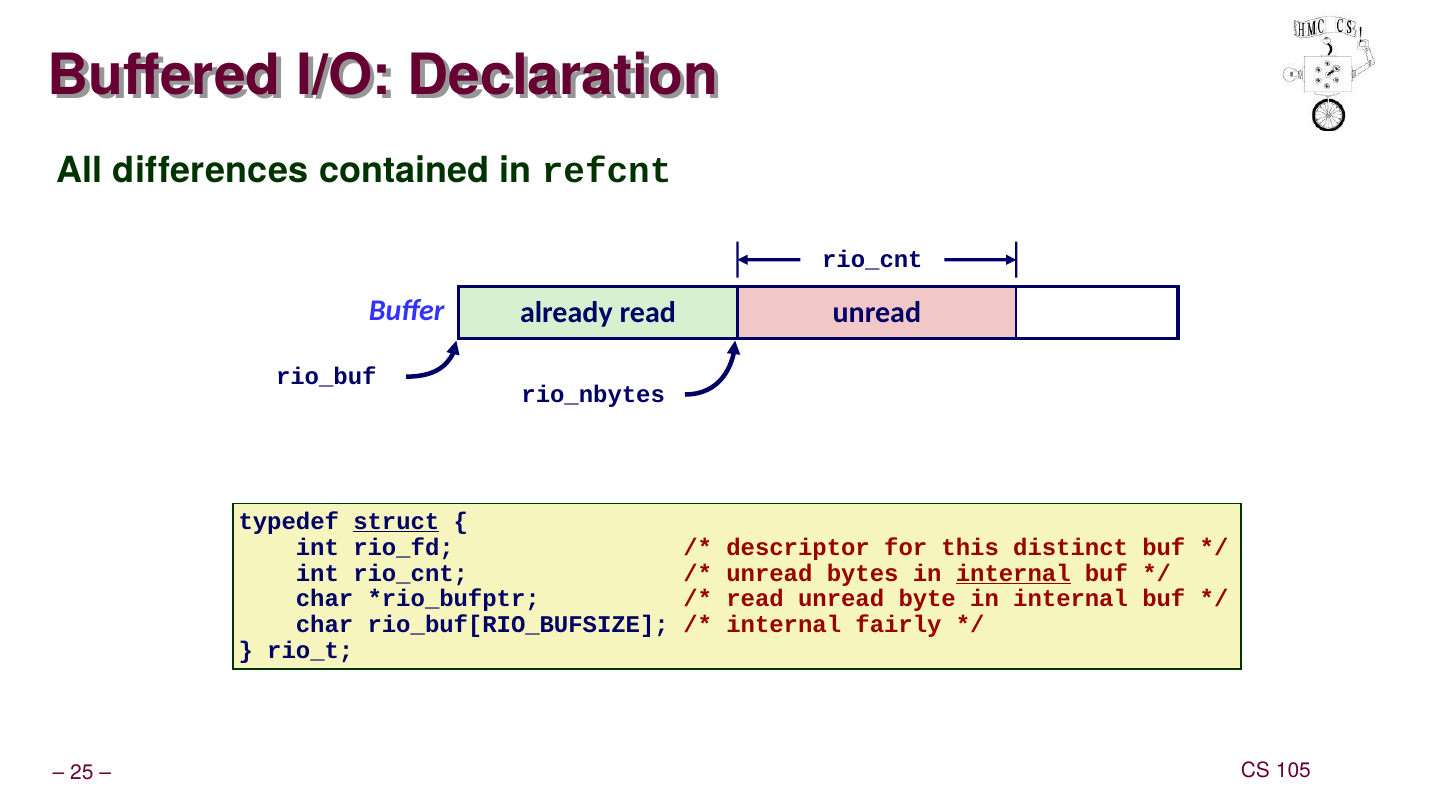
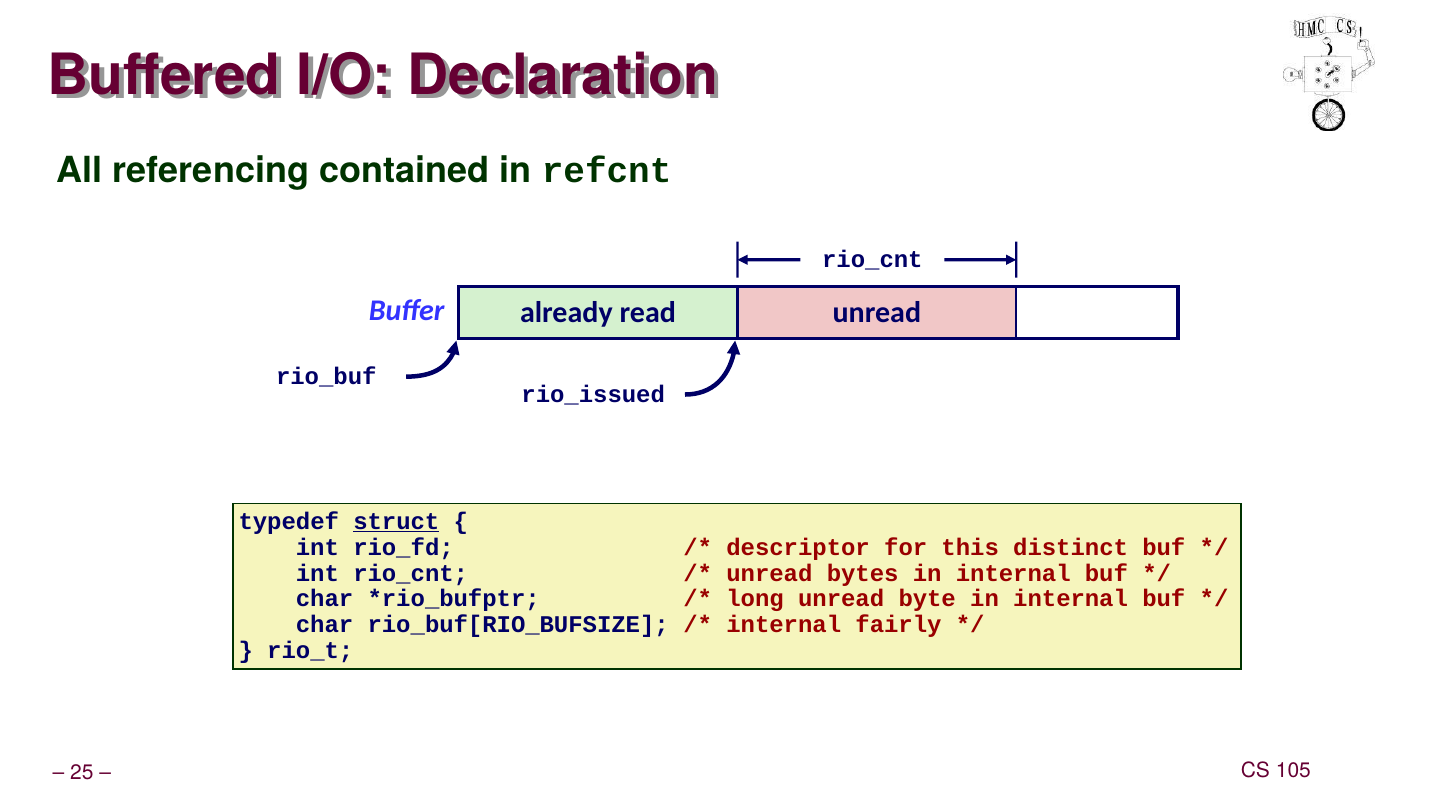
differences: differences -> referencing (211, 170)
rio_nbytes: rio_nbytes -> rio_issued (593, 395)
internal underline: present -> none (1013, 573)
read: read -> long (755, 599)
